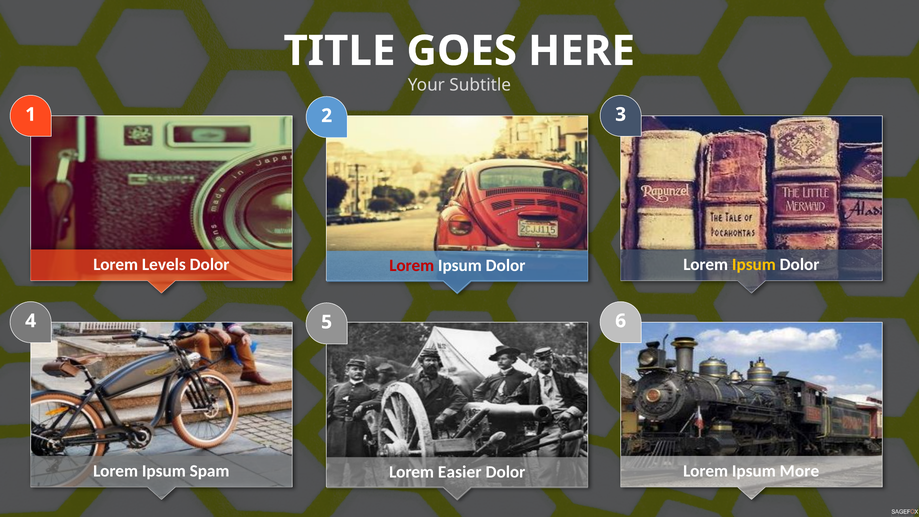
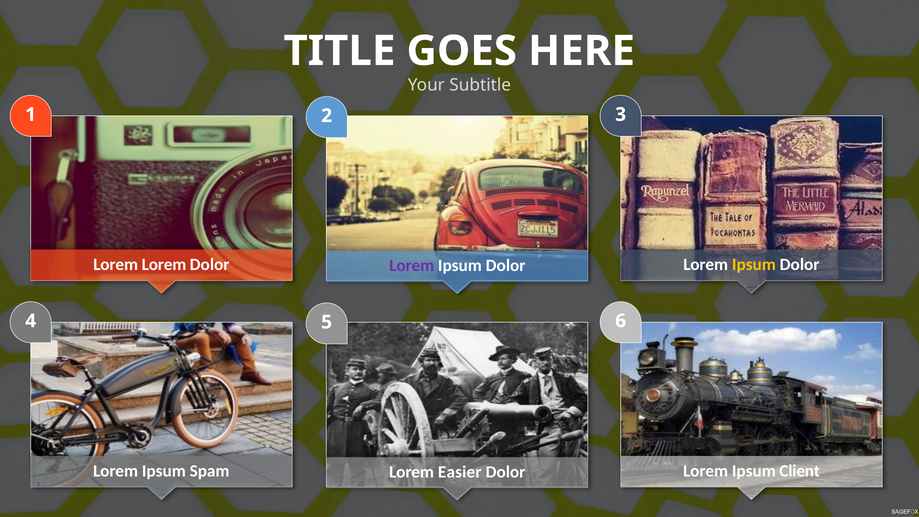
Lorem Levels: Levels -> Lorem (164, 264)
Lorem colour: red -> purple (412, 266)
More: More -> Client (800, 471)
